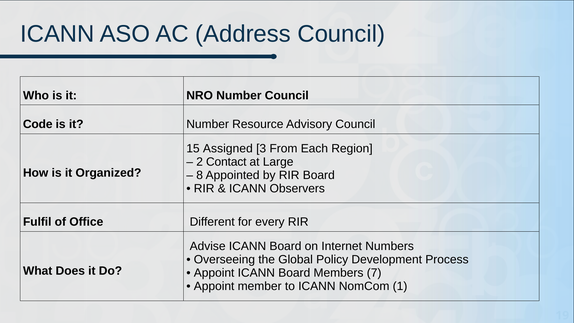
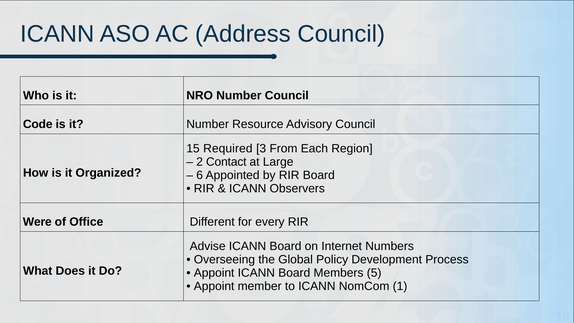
Assigned: Assigned -> Required (228, 148)
8: 8 -> 6 (200, 175)
Fulfil: Fulfil -> Were (37, 222)
7: 7 -> 5 (374, 273)
